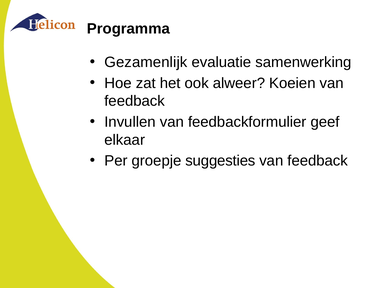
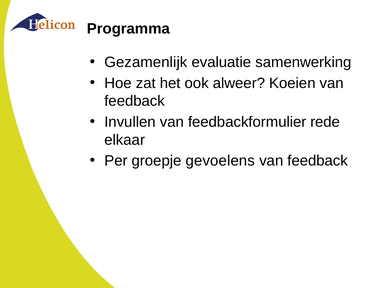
geef: geef -> rede (325, 122)
suggesties: suggesties -> gevoelens (220, 161)
